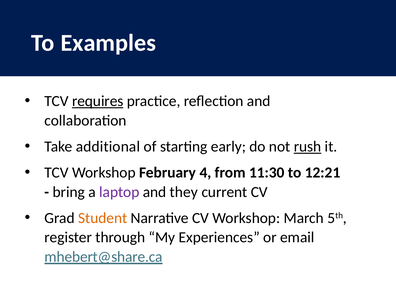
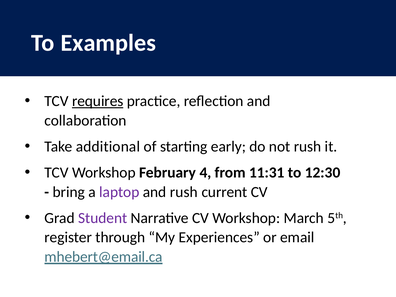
rush underline: present -> none (308, 147)
11:30: 11:30 -> 11:31 (267, 173)
12:21: 12:21 -> 12:30 (323, 173)
and they: they -> rush (184, 192)
Student colour: orange -> purple (103, 218)
mhebert@share.ca: mhebert@share.ca -> mhebert@email.ca (104, 257)
